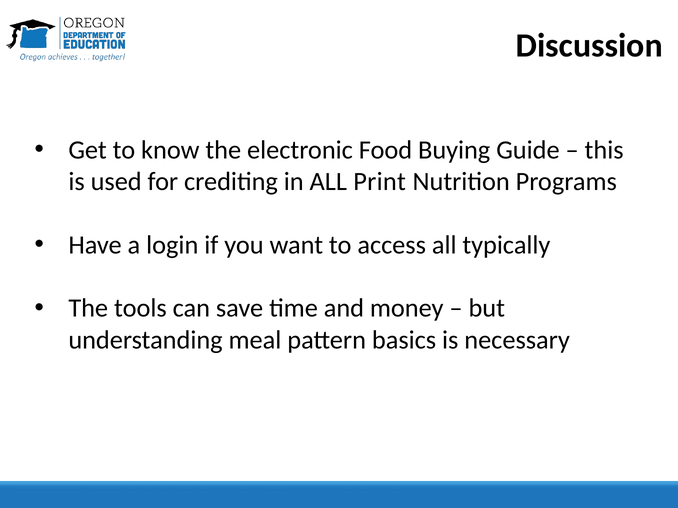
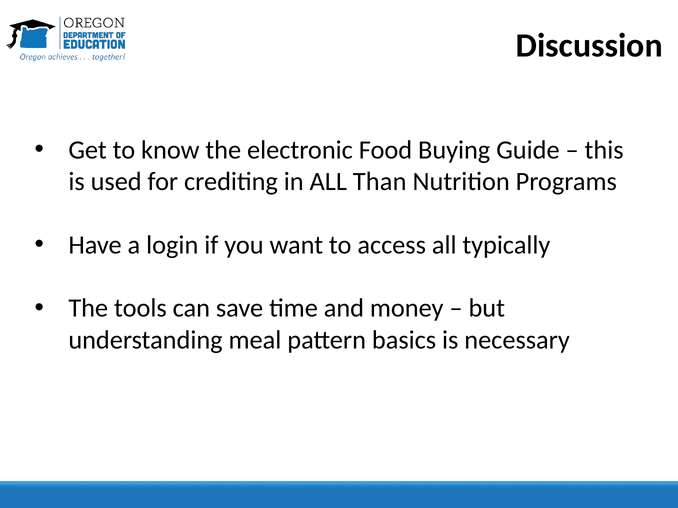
Print: Print -> Than (380, 182)
